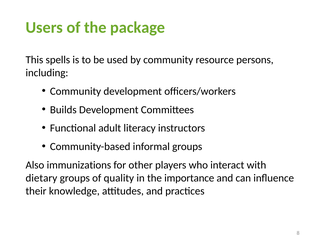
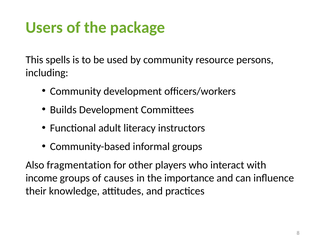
immunizations: immunizations -> fragmentation (79, 165)
dietary: dietary -> income (42, 178)
quality: quality -> causes (119, 178)
